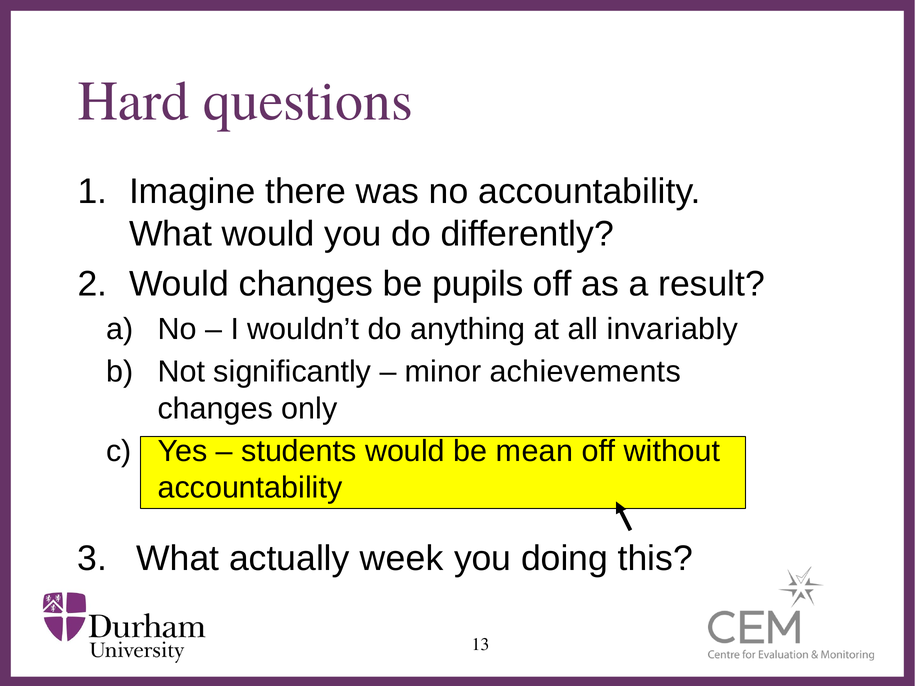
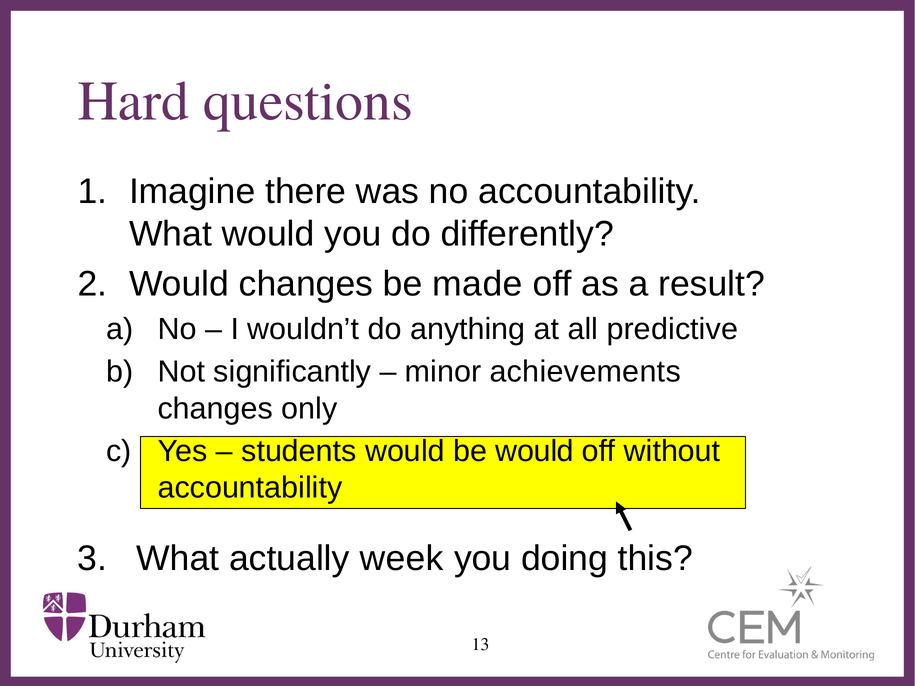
pupils: pupils -> made (477, 284)
invariably: invariably -> predictive (672, 329)
be mean: mean -> would (535, 451)
